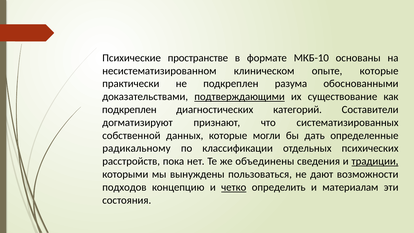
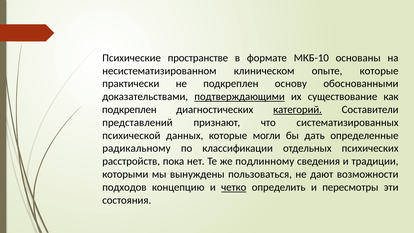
разума: разума -> основу (291, 84)
категорий underline: none -> present (298, 110)
догматизируют: догматизируют -> представлений (137, 122)
собственной: собственной -> психической (131, 135)
объединены: объединены -> подлинному (265, 161)
традиции underline: present -> none (375, 161)
материалам: материалам -> пересмотры (350, 187)
